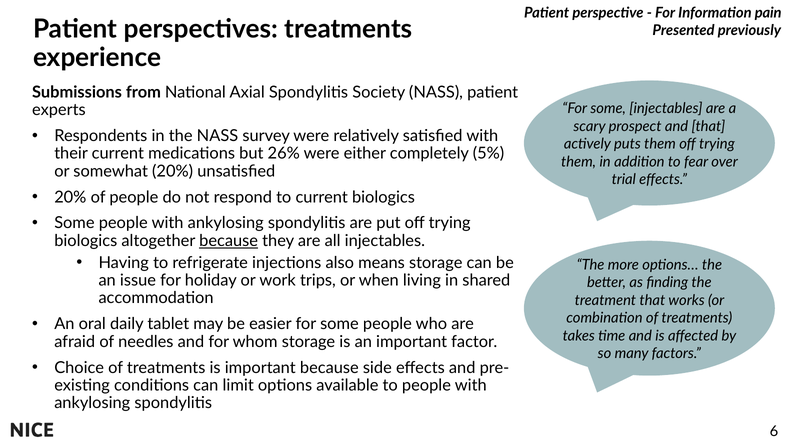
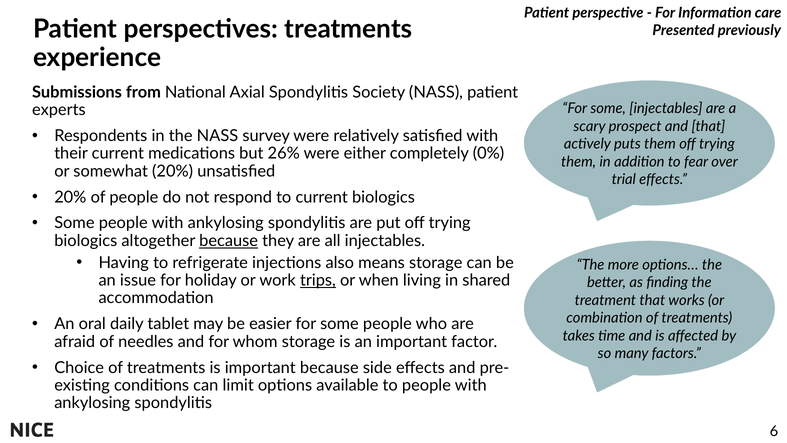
pain: pain -> care (768, 13)
5%: 5% -> 0% (488, 153)
trips underline: none -> present (318, 280)
